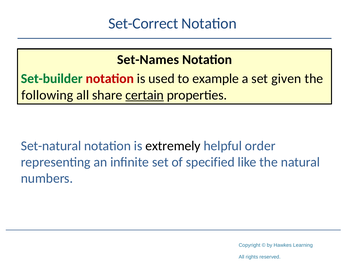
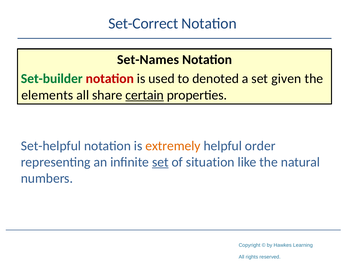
example: example -> denoted (216, 79)
following: following -> elements (47, 95)
Set-natural: Set-natural -> Set-helpful (51, 146)
extremely colour: black -> orange (173, 146)
set underline: none -> present (160, 162)
specified: specified -> situation (210, 162)
